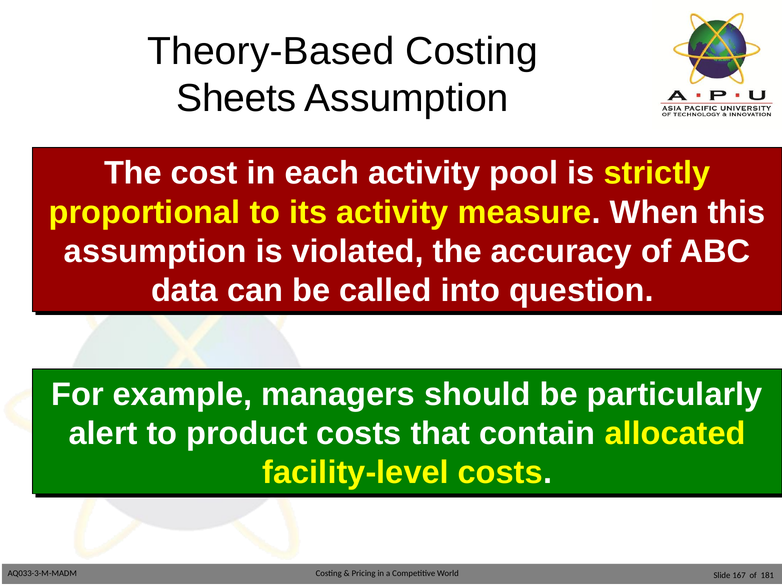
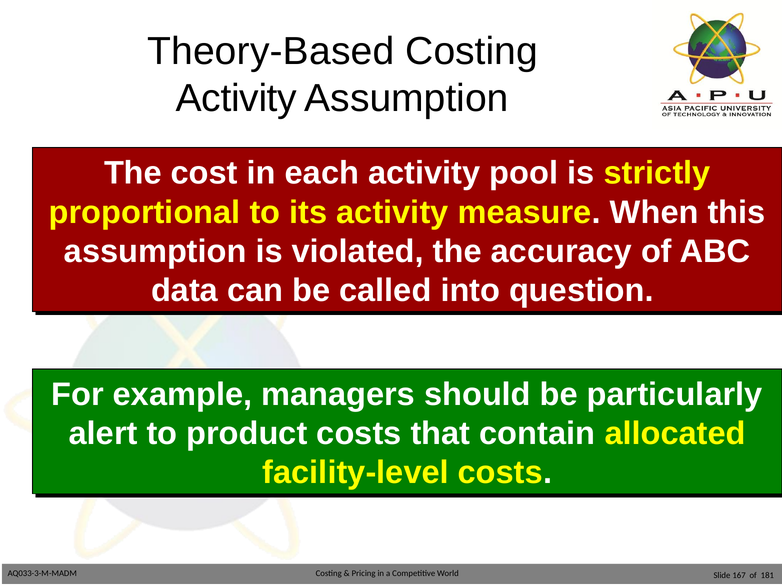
Sheets: Sheets -> Activity (236, 99)
